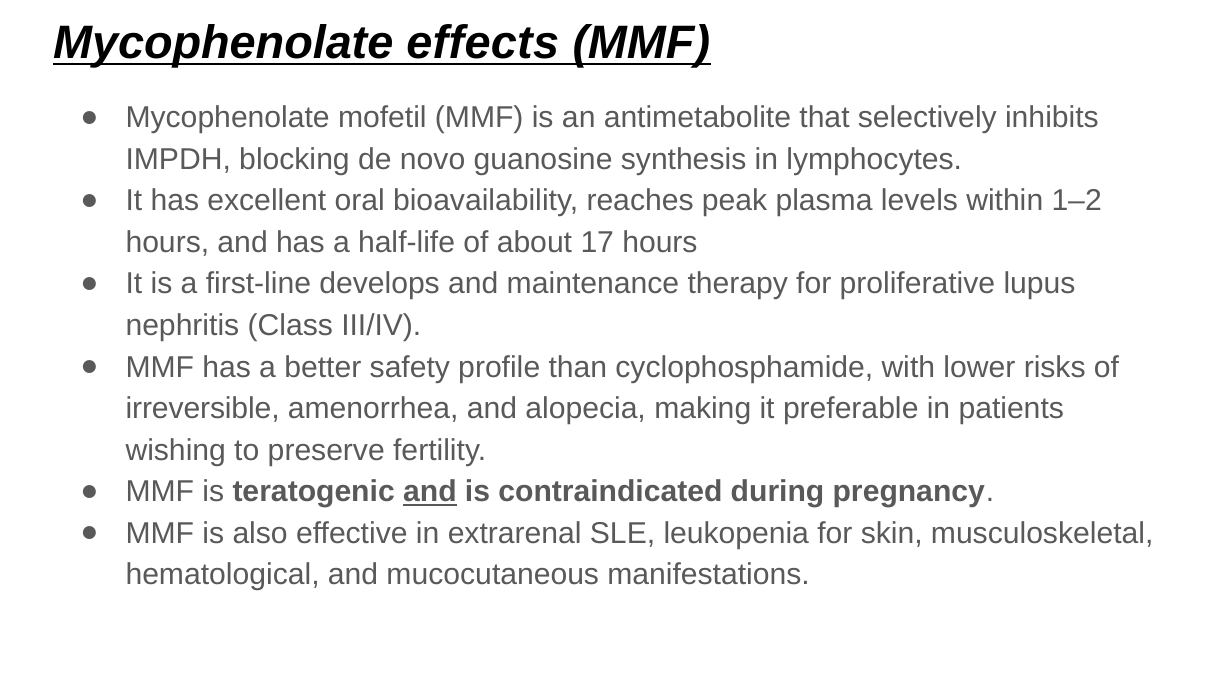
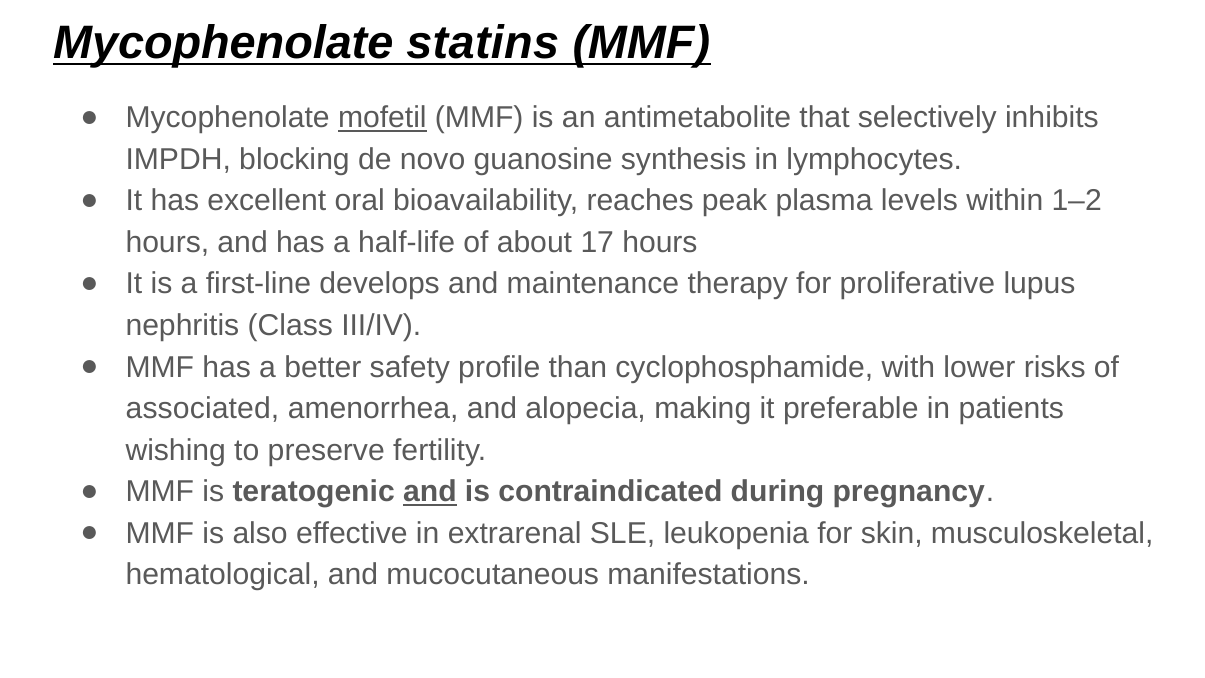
effects: effects -> statins (483, 43)
mofetil underline: none -> present (382, 118)
irreversible: irreversible -> associated (202, 409)
